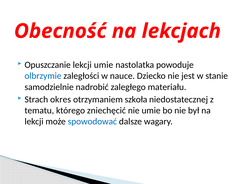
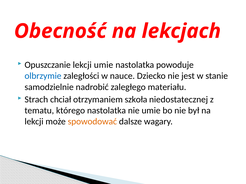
okres: okres -> chciał (61, 100)
którego zniechęcić: zniechęcić -> nastolatka (106, 111)
spowodować colour: blue -> orange (92, 122)
